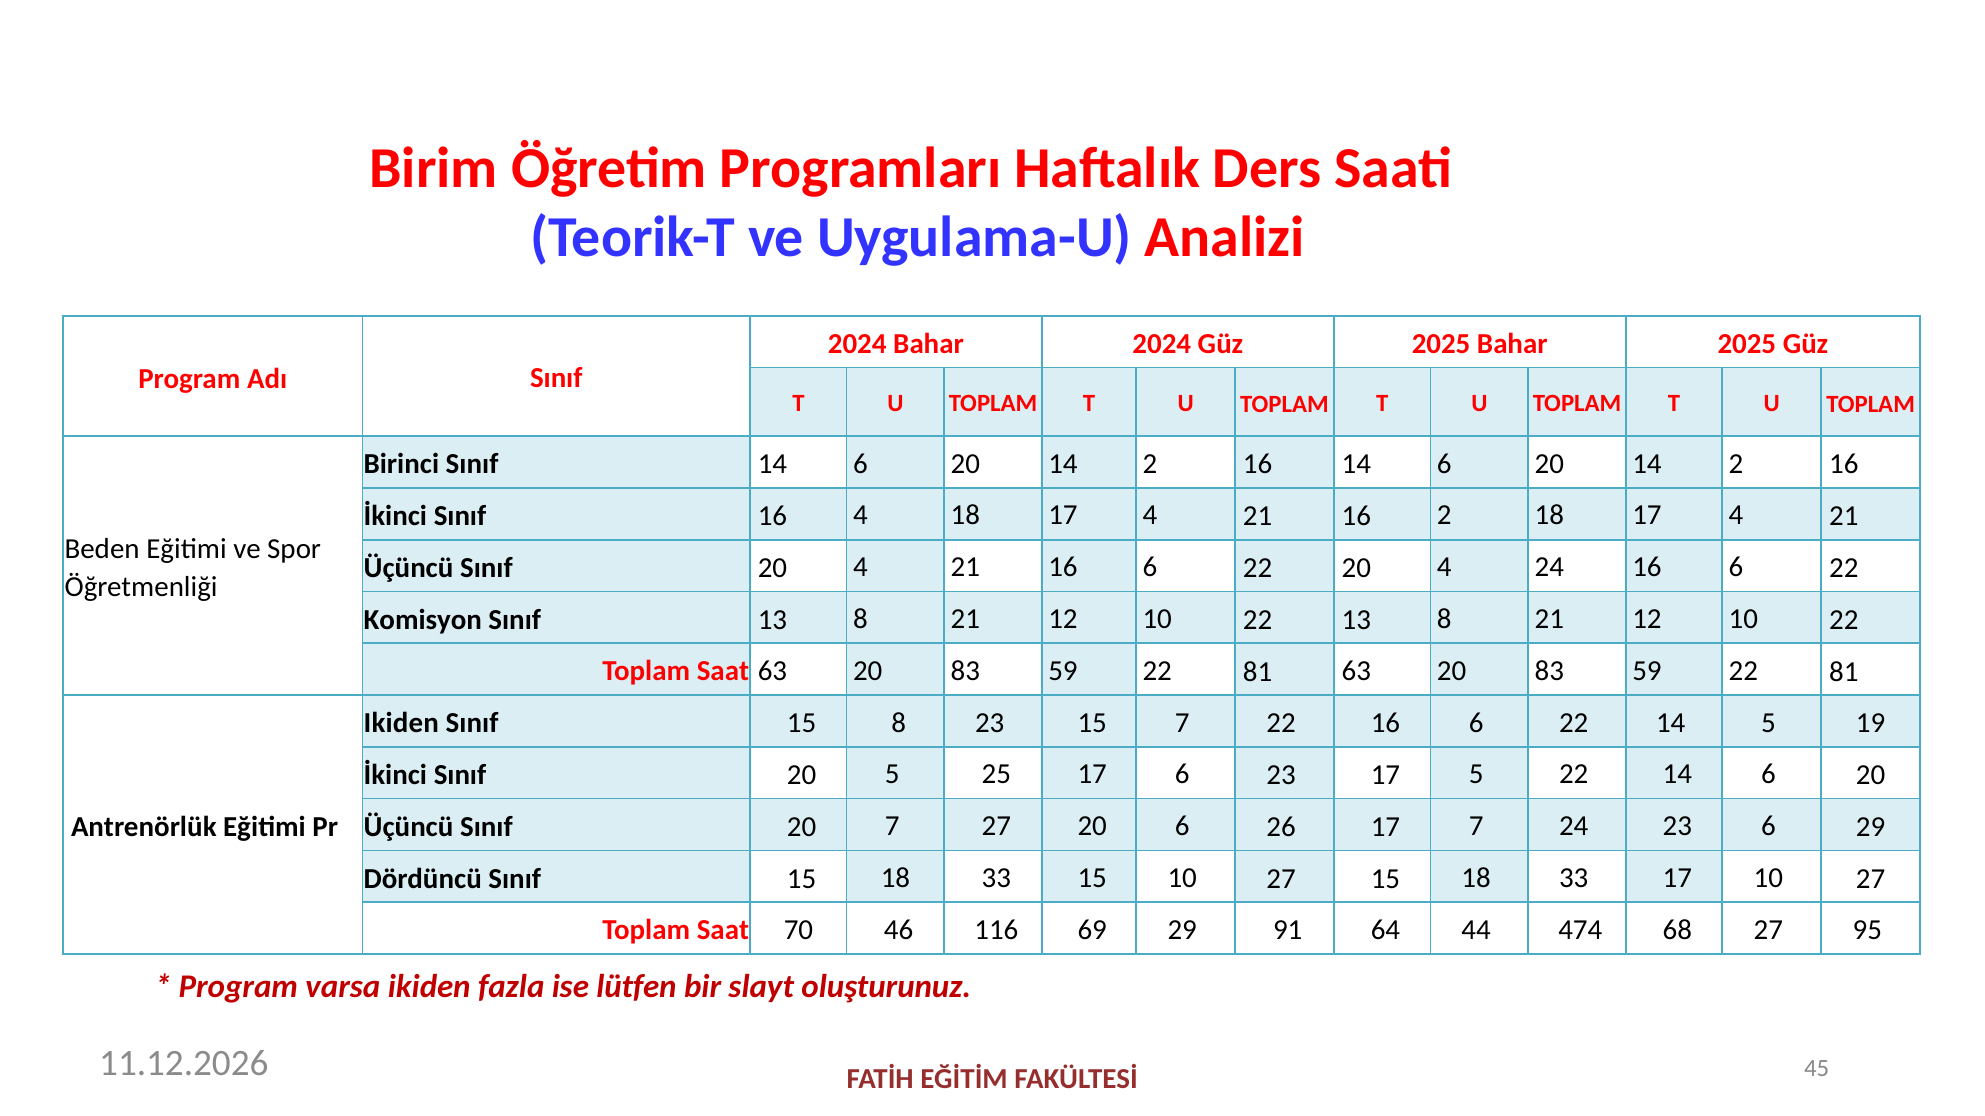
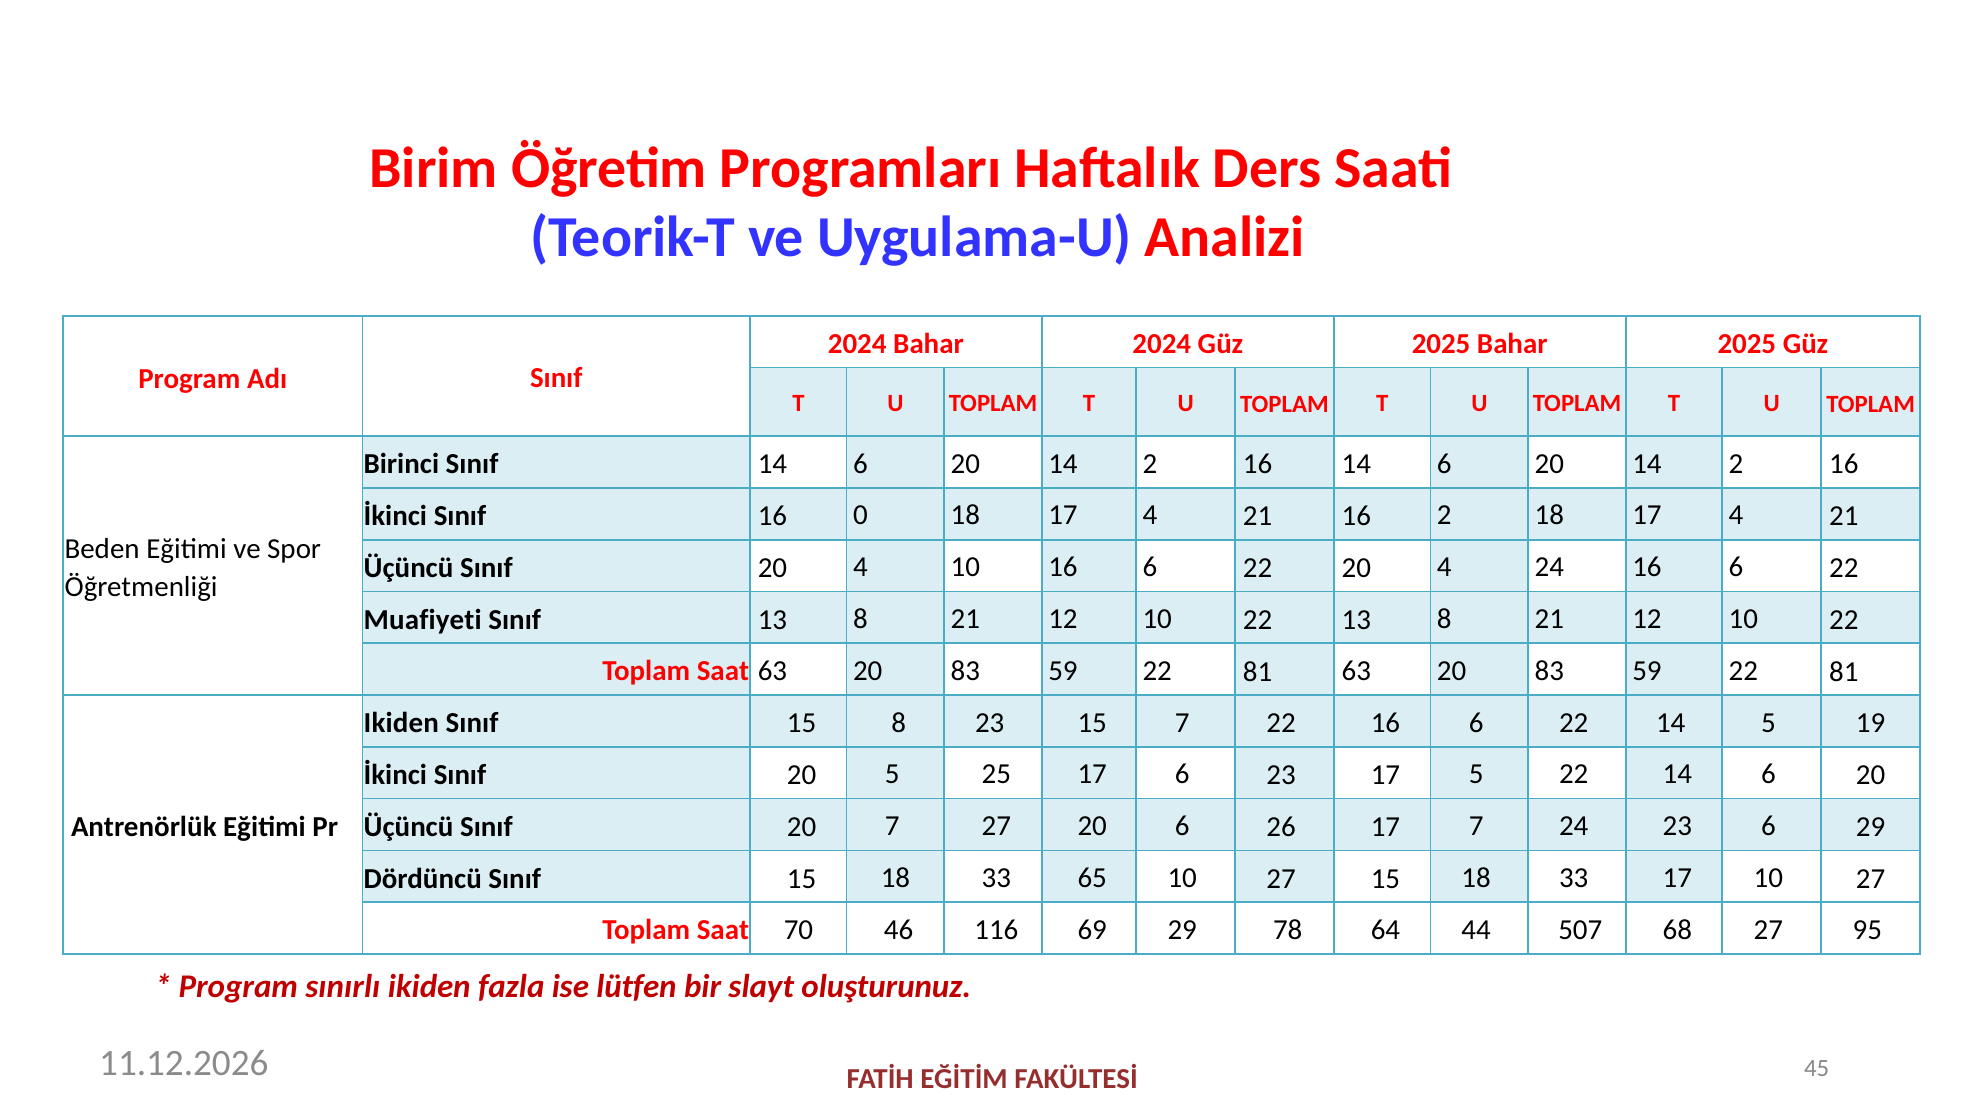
16 4: 4 -> 0 (860, 516)
20 4 21: 21 -> 10 (965, 567)
Komisyon: Komisyon -> Muafiyeti (423, 620)
33 15: 15 -> 65 (1092, 878)
91: 91 -> 78 (1288, 931)
474: 474 -> 507 (1580, 930)
varsa: varsa -> sınırlı (343, 987)
